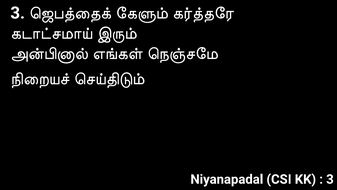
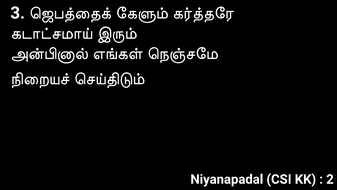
3: 3 -> 2 (330, 179)
